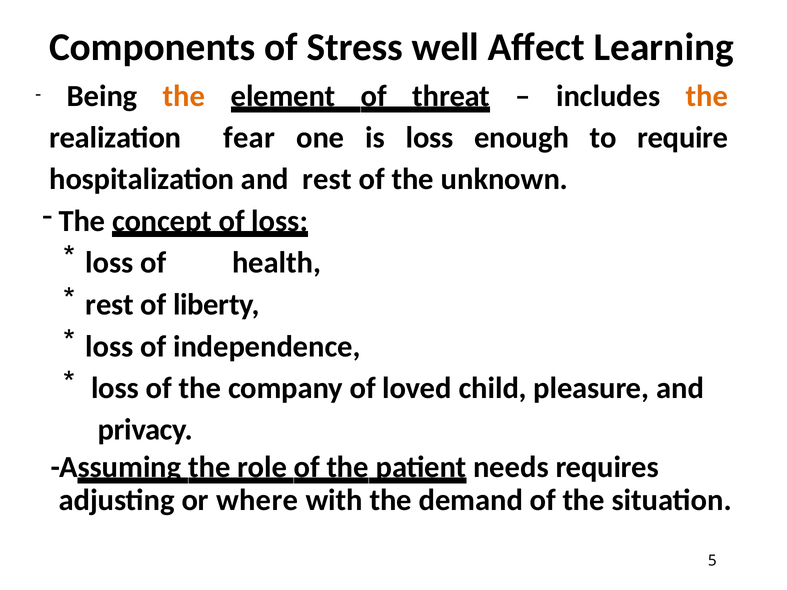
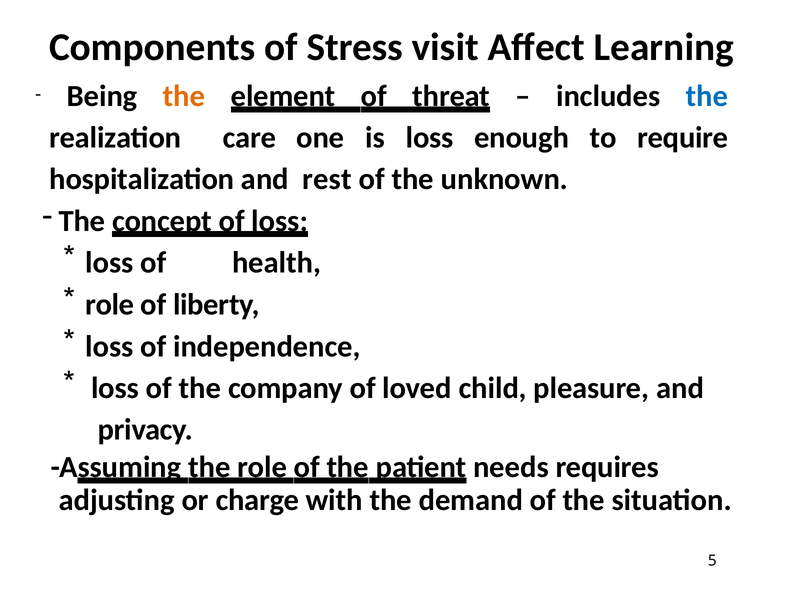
well: well -> visit (445, 47)
the colour: orange -> blue (707, 96)
fear: fear -> care (249, 138)
rest: rest -> role (110, 305)
where: where -> charge (257, 501)
